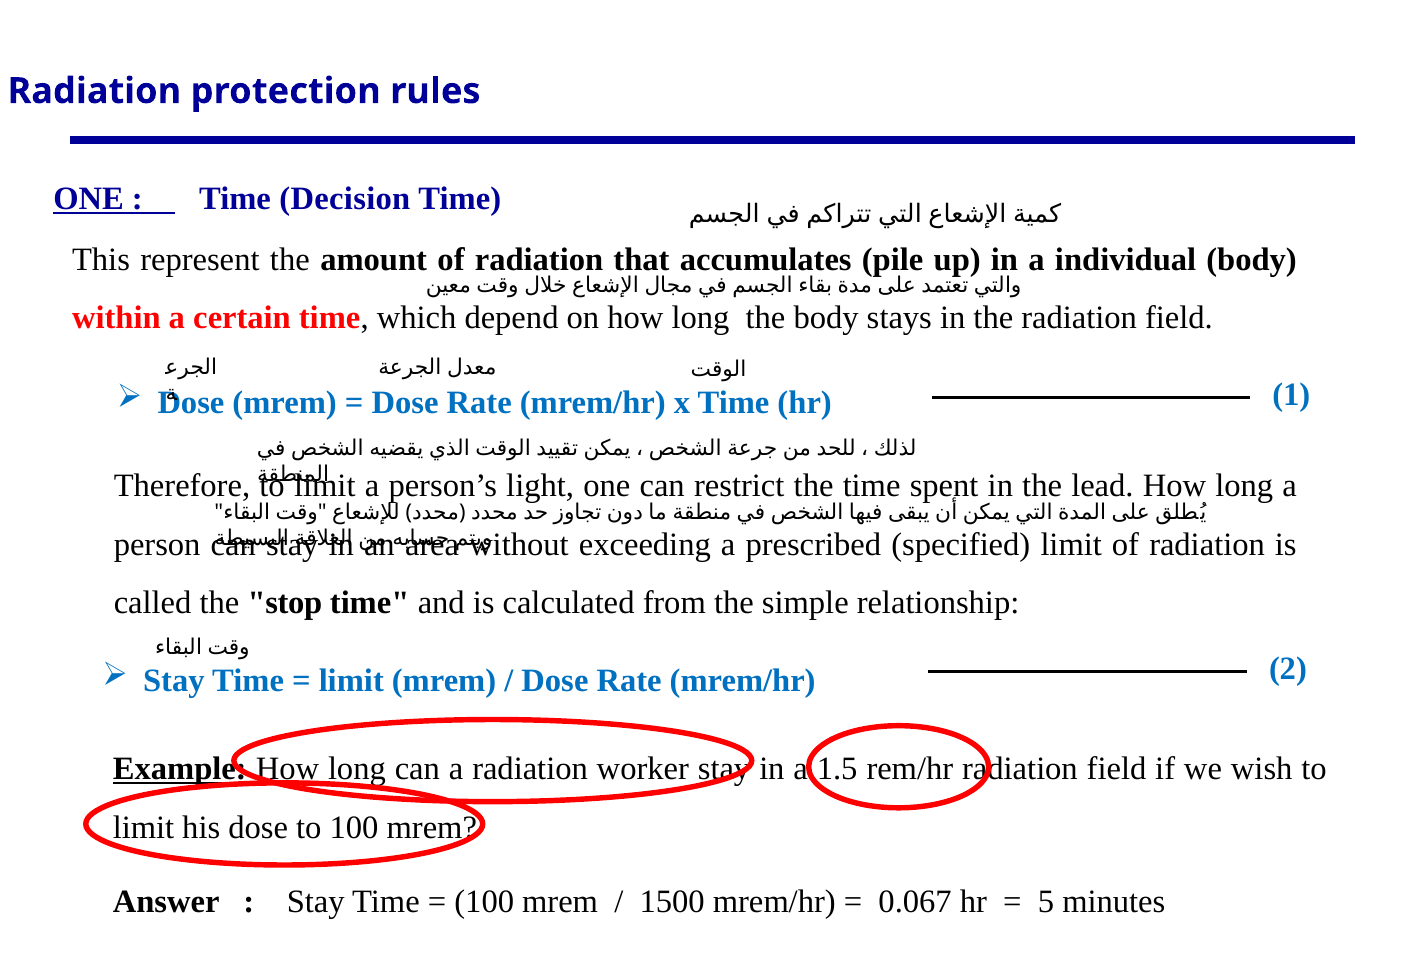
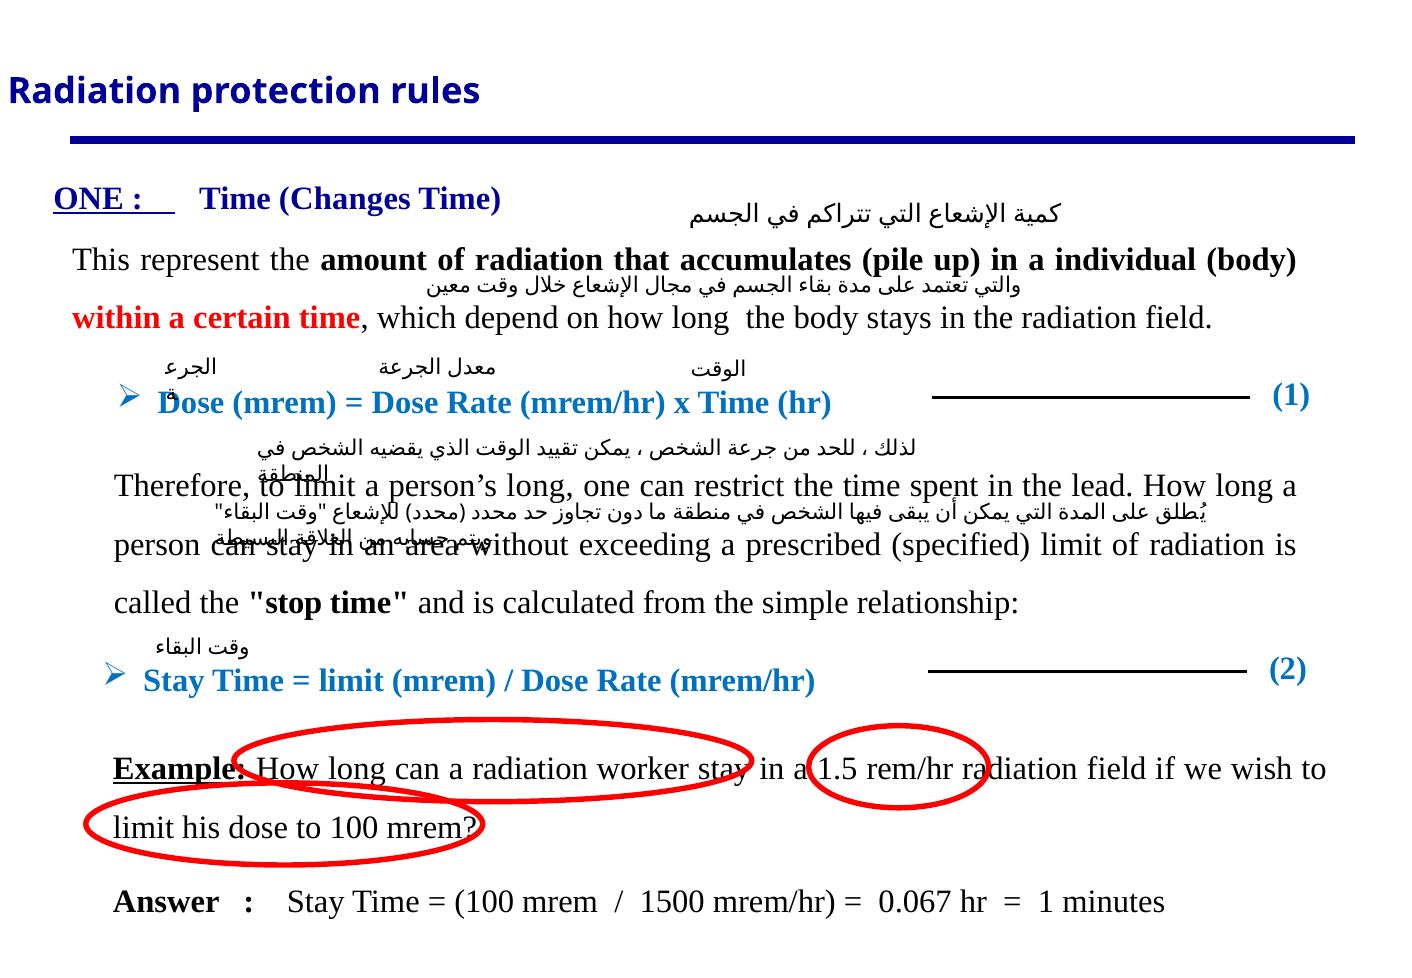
Decision: Decision -> Changes (345, 199)
person’s light: light -> long (540, 485)
5: 5 -> 1 (1046, 901)
